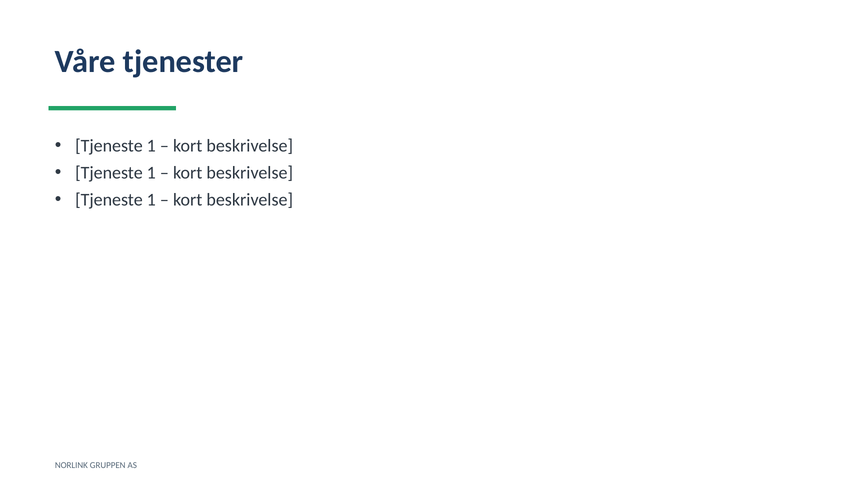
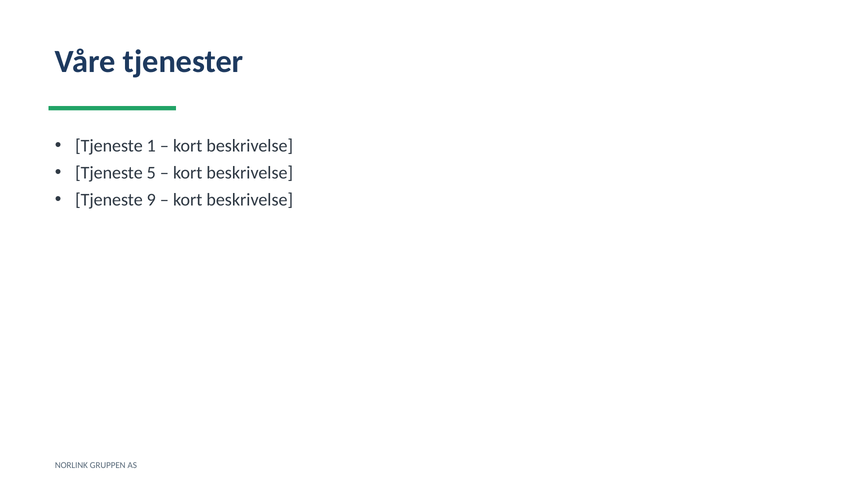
1: 1 -> 5 (151, 173)
1: 1 -> 9 (151, 200)
